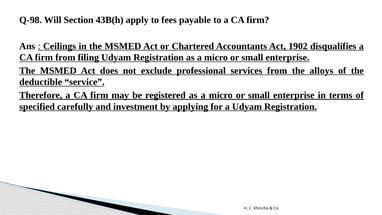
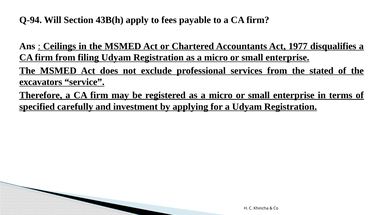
Q-98: Q-98 -> Q-94 (31, 20)
1902: 1902 -> 1977 (298, 46)
alloys: alloys -> stated (322, 71)
deductible: deductible -> excavators (41, 82)
